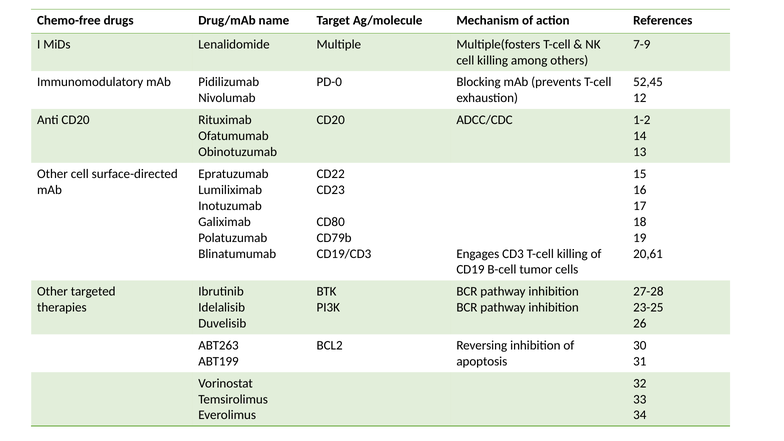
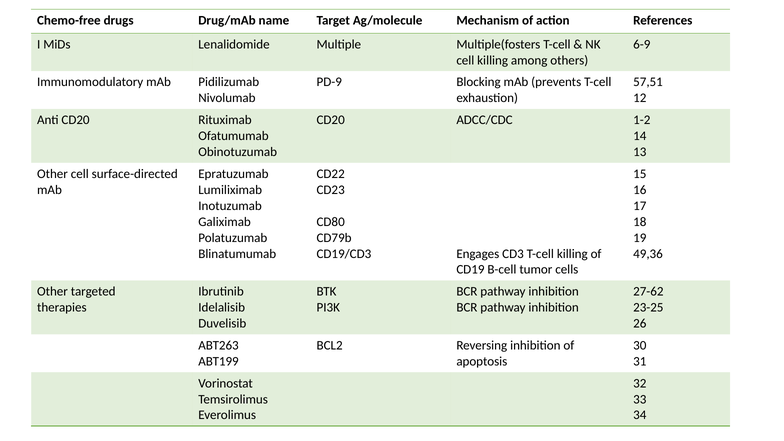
7-9: 7-9 -> 6-9 (642, 44)
PD-0: PD-0 -> PD-9 (329, 82)
52,45: 52,45 -> 57,51 (648, 82)
20,61: 20,61 -> 49,36 (648, 254)
27-28: 27-28 -> 27-62 (648, 292)
